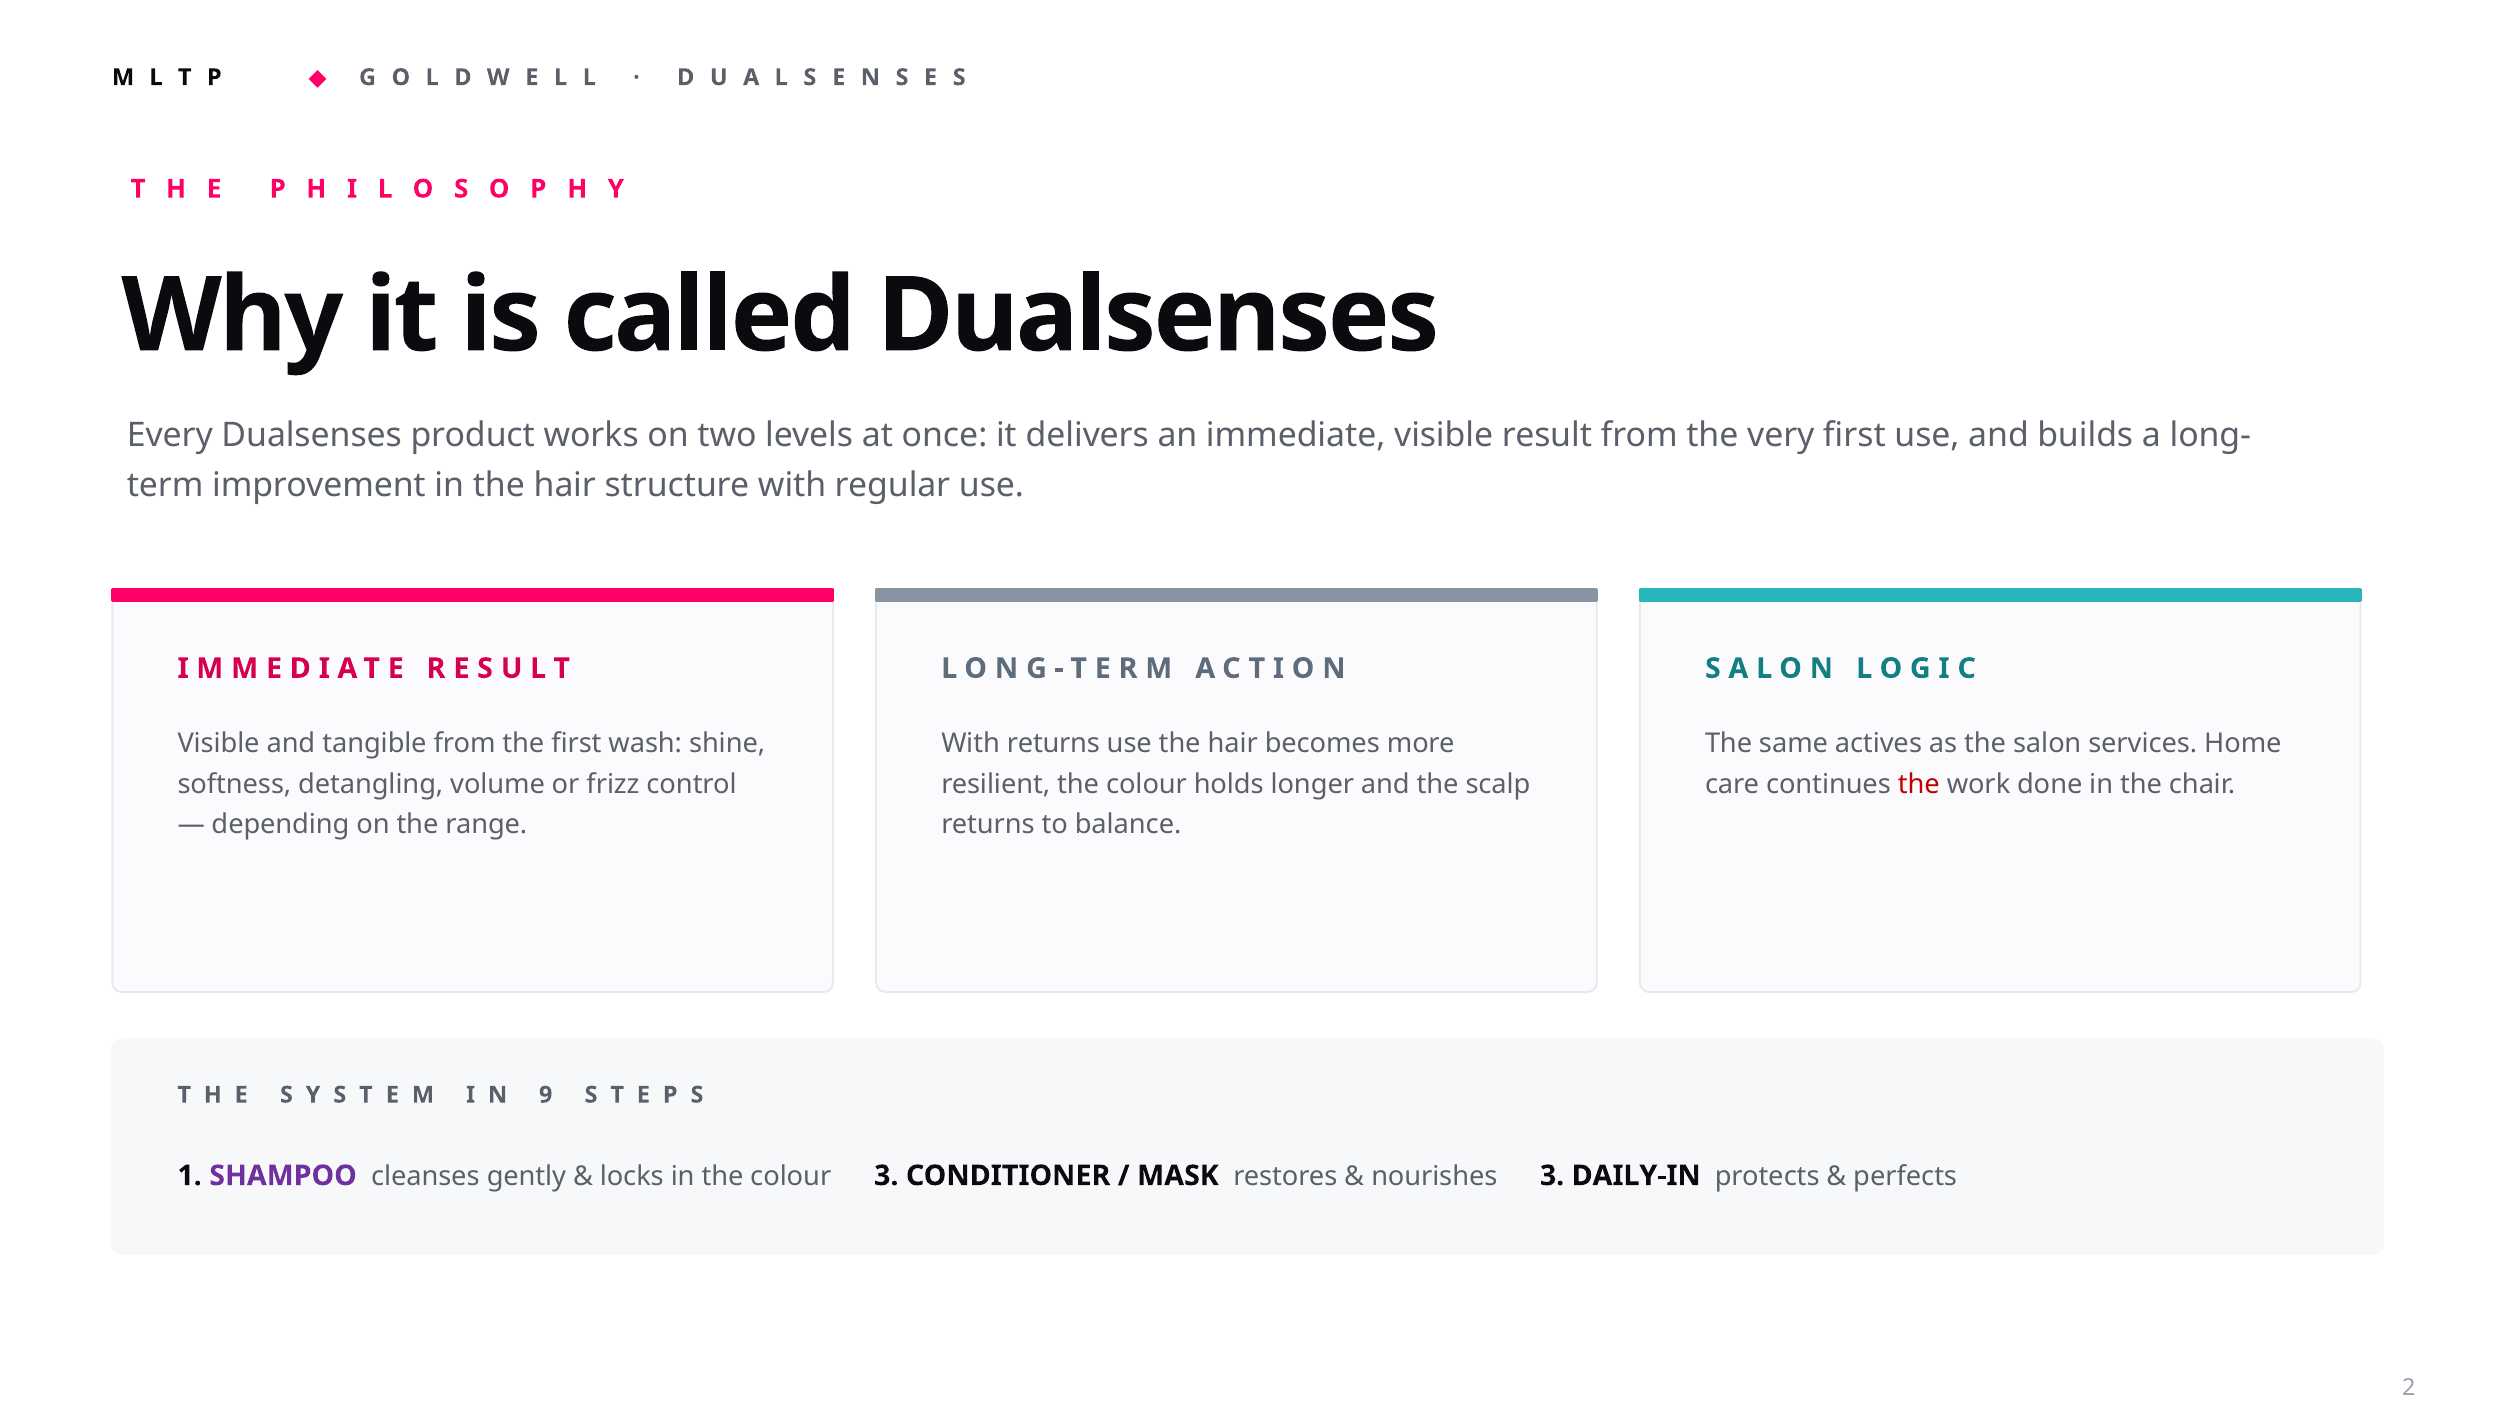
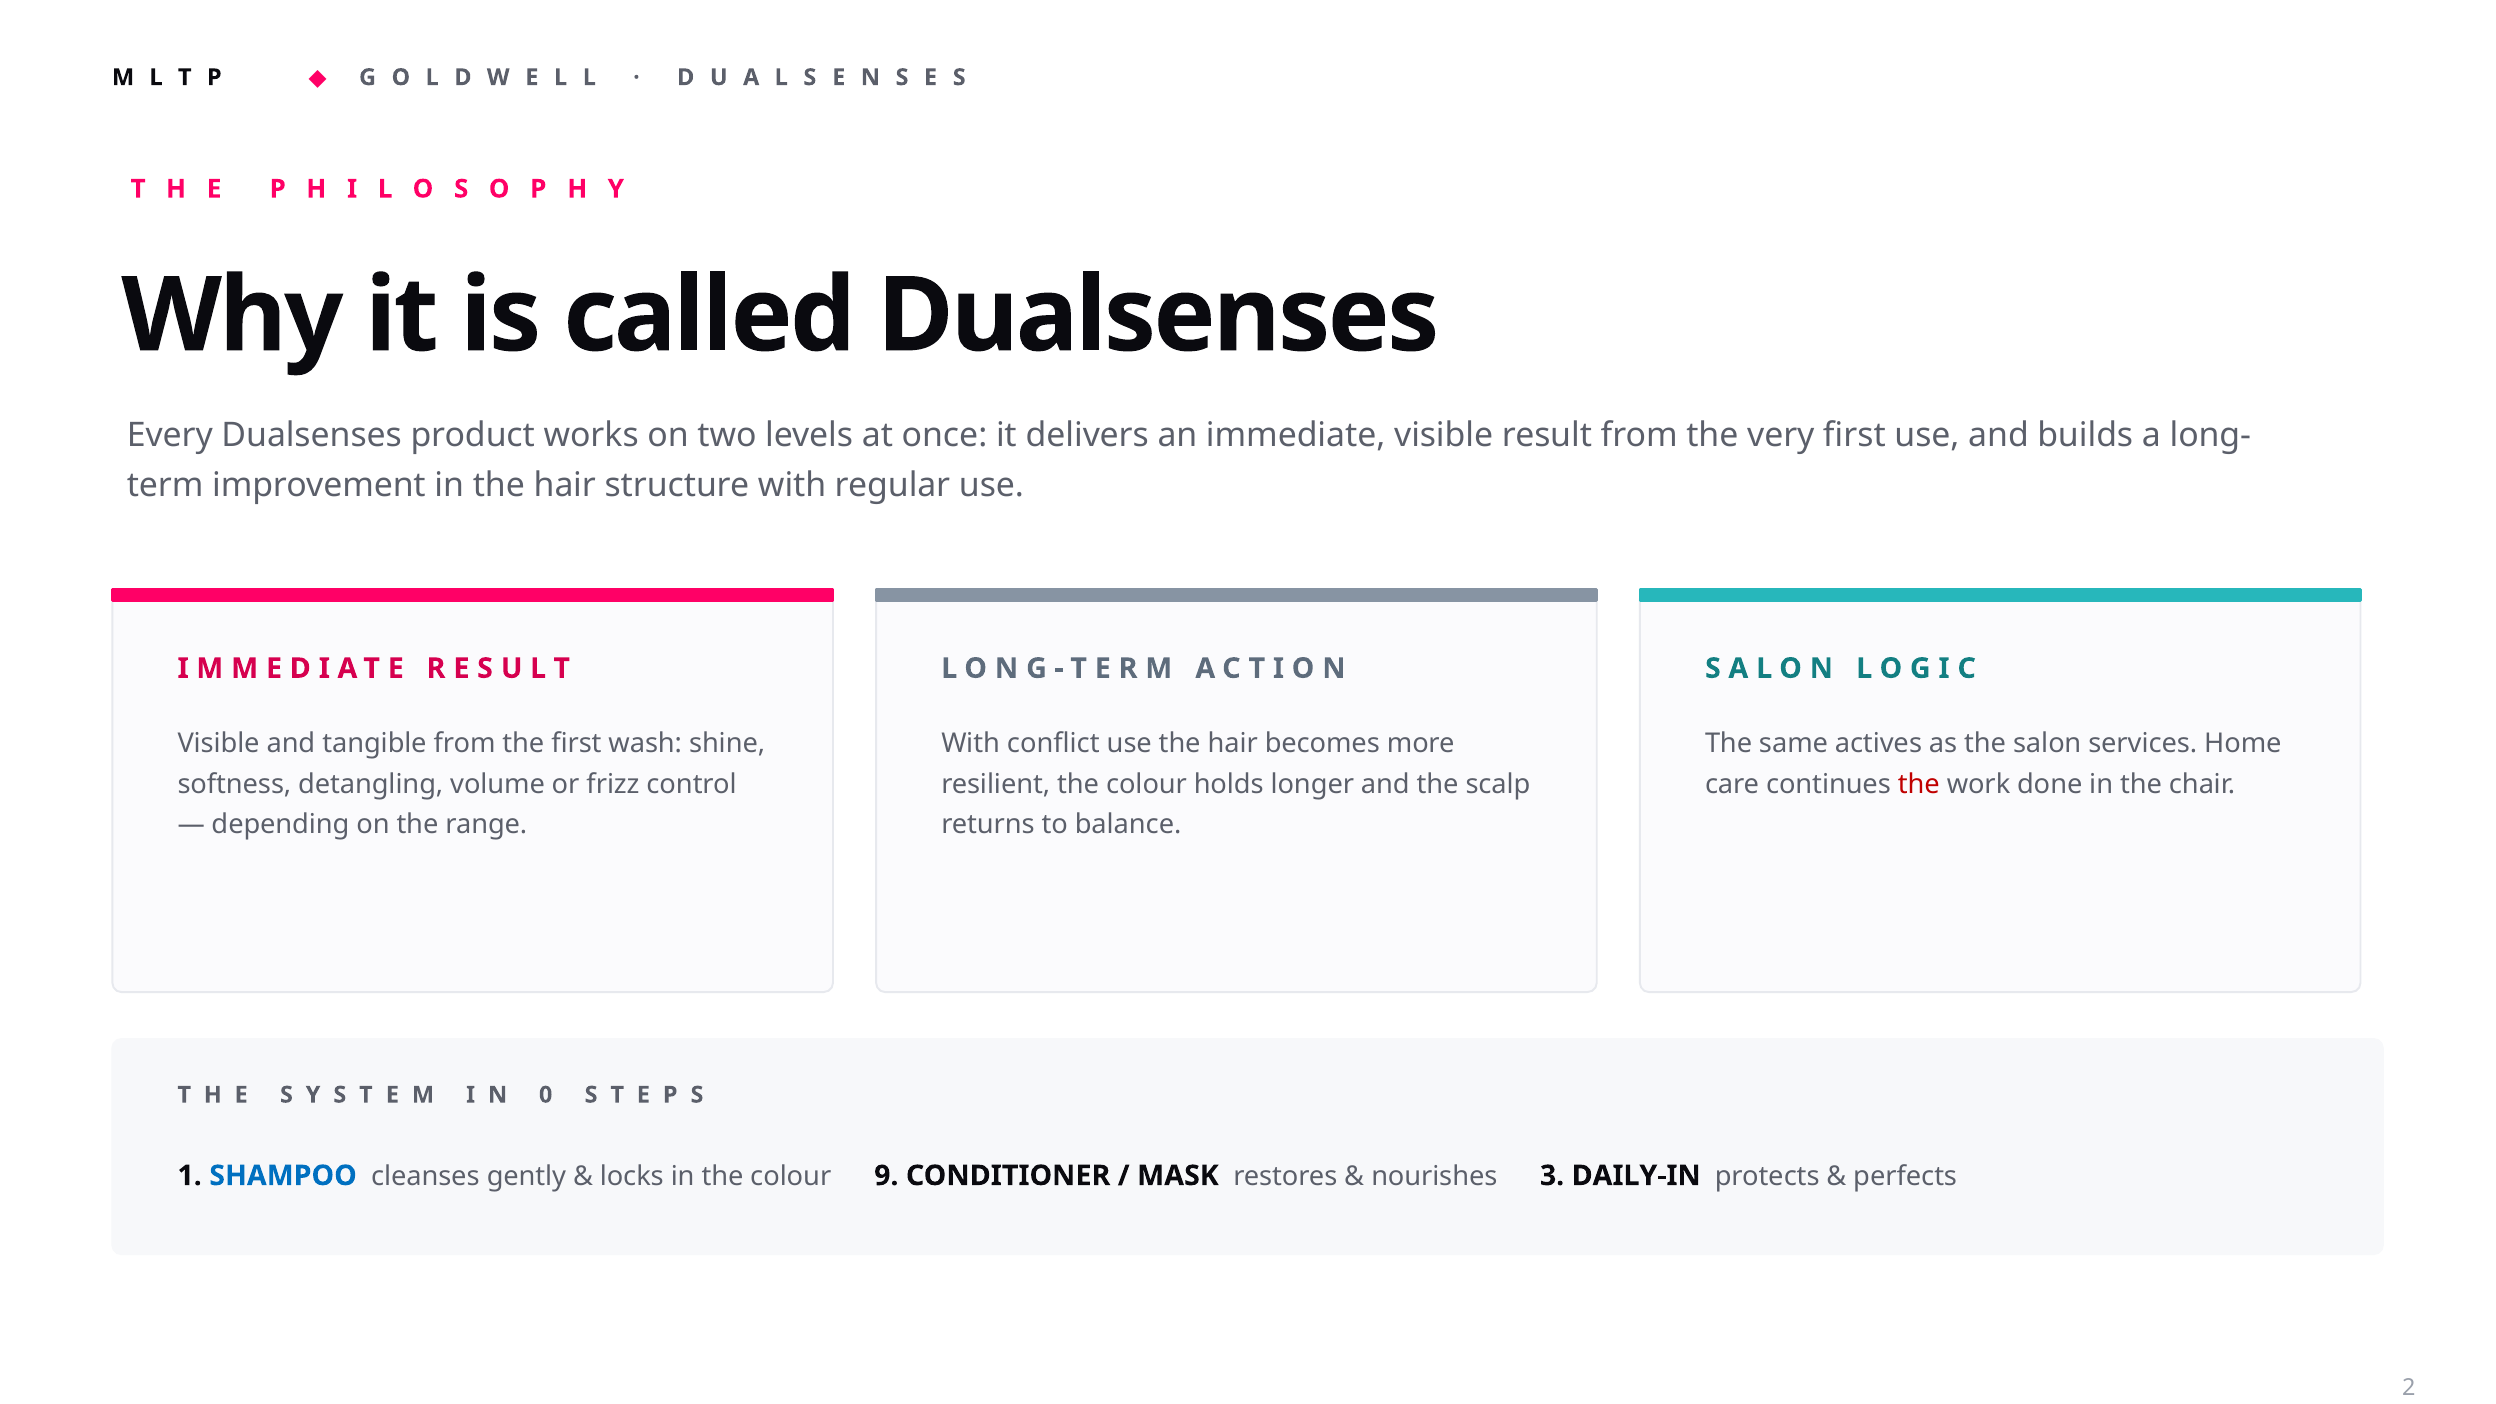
With returns: returns -> conflict (1053, 743)
9: 9 -> 0 (546, 1095)
SHAMPOO colour: purple -> blue (283, 1176)
colour 3: 3 -> 9 (886, 1176)
